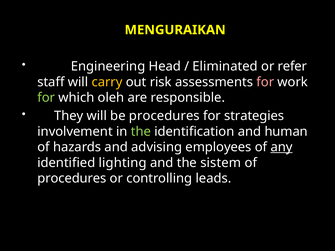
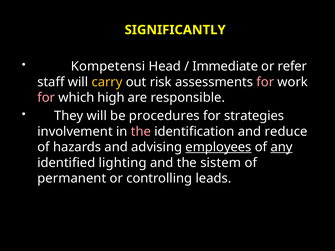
MENGURAIKAN: MENGURAIKAN -> SIGNIFICANTLY (175, 30)
Engineering: Engineering -> Kompetensi (108, 66)
Eliminated: Eliminated -> Immediate (225, 66)
for colour: light green -> pink (46, 98)
oleh: oleh -> high (111, 98)
the colour: light green -> pink (141, 132)
human: human -> reduce (286, 132)
employees underline: none -> present (218, 147)
procedures: procedures -> permanent (72, 179)
